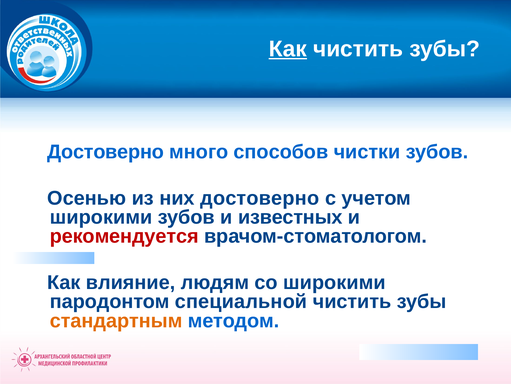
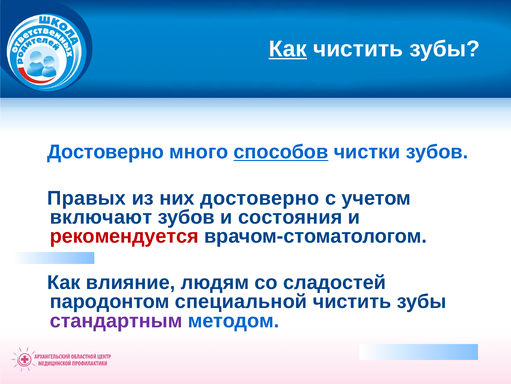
способов underline: none -> present (281, 152)
Осенью: Осенью -> Правых (87, 198)
широкими: широкими -> включают (101, 217)
известных: известных -> состояния (290, 217)
со широкими: широкими -> сладостей (335, 282)
стандартным colour: orange -> purple (116, 320)
